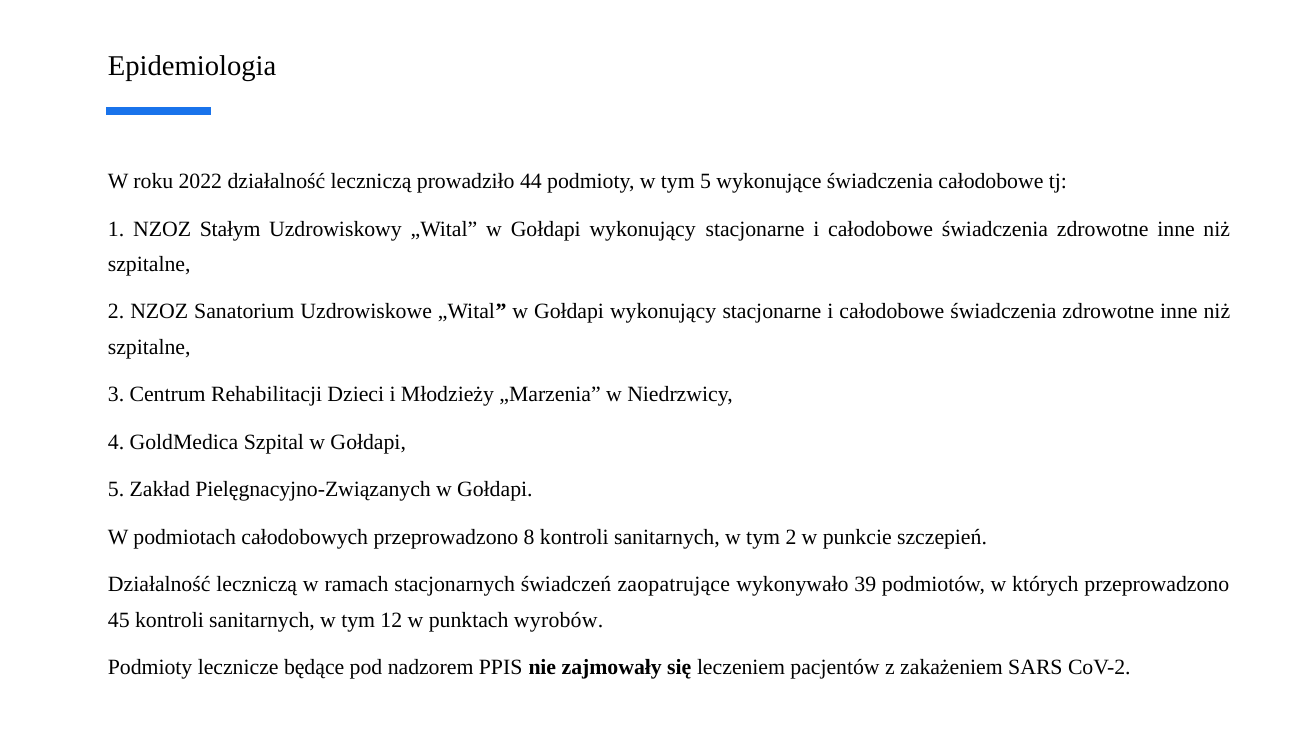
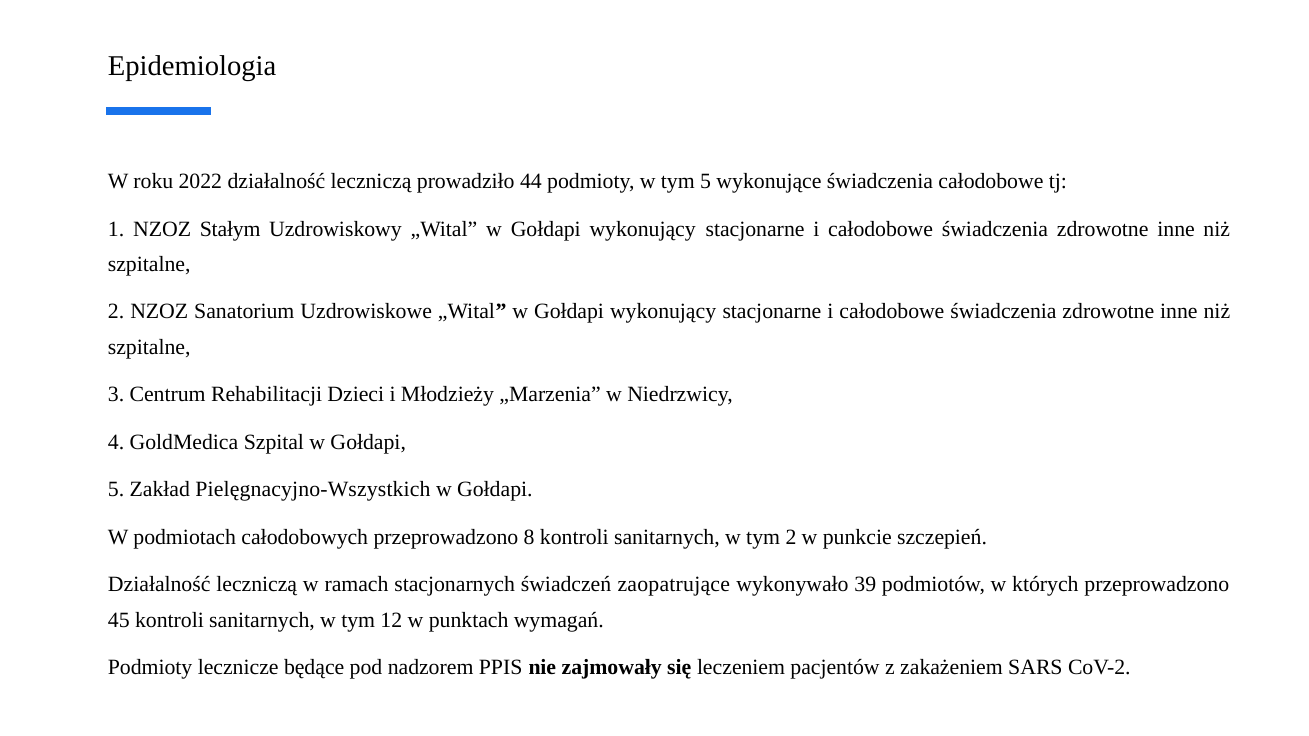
Pielęgnacyjno-Związanych: Pielęgnacyjno-Związanych -> Pielęgnacyjno-Wszystkich (313, 490)
wyrobów: wyrobów -> wymagań (559, 620)
